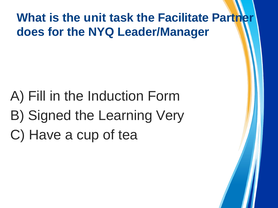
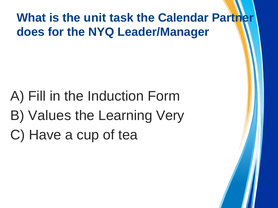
Facilitate: Facilitate -> Calendar (183, 18)
Signed: Signed -> Values (50, 116)
